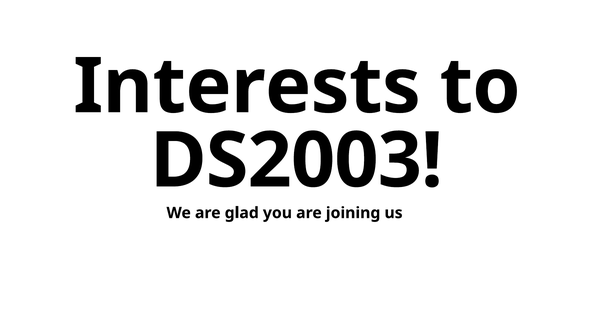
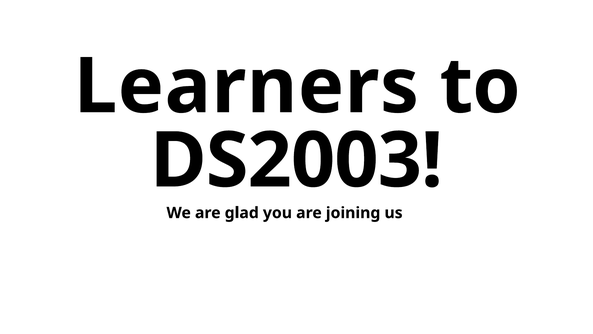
Interests: Interests -> Learners (246, 87)
